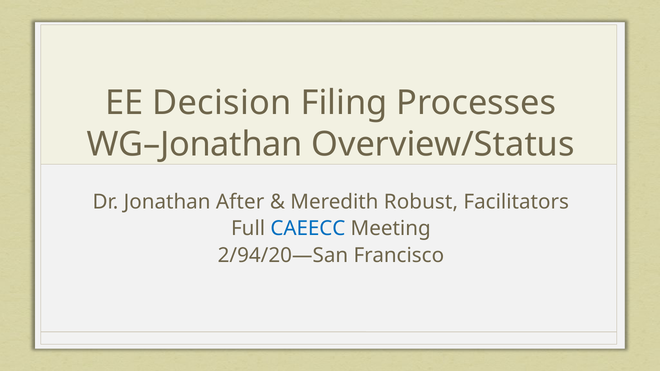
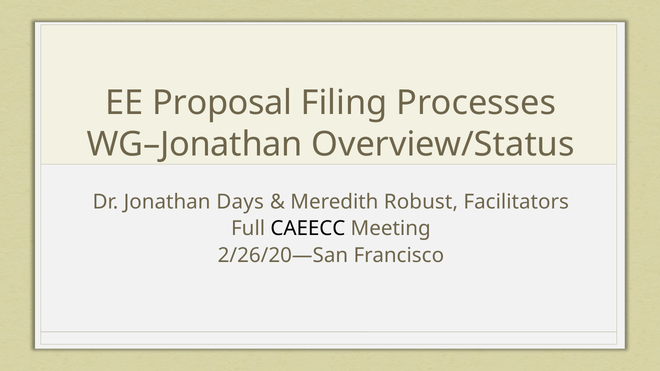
Decision: Decision -> Proposal (222, 103)
After: After -> Days (240, 202)
CAEECC colour: blue -> black (308, 229)
2/94/20—San: 2/94/20—San -> 2/26/20—San (283, 256)
